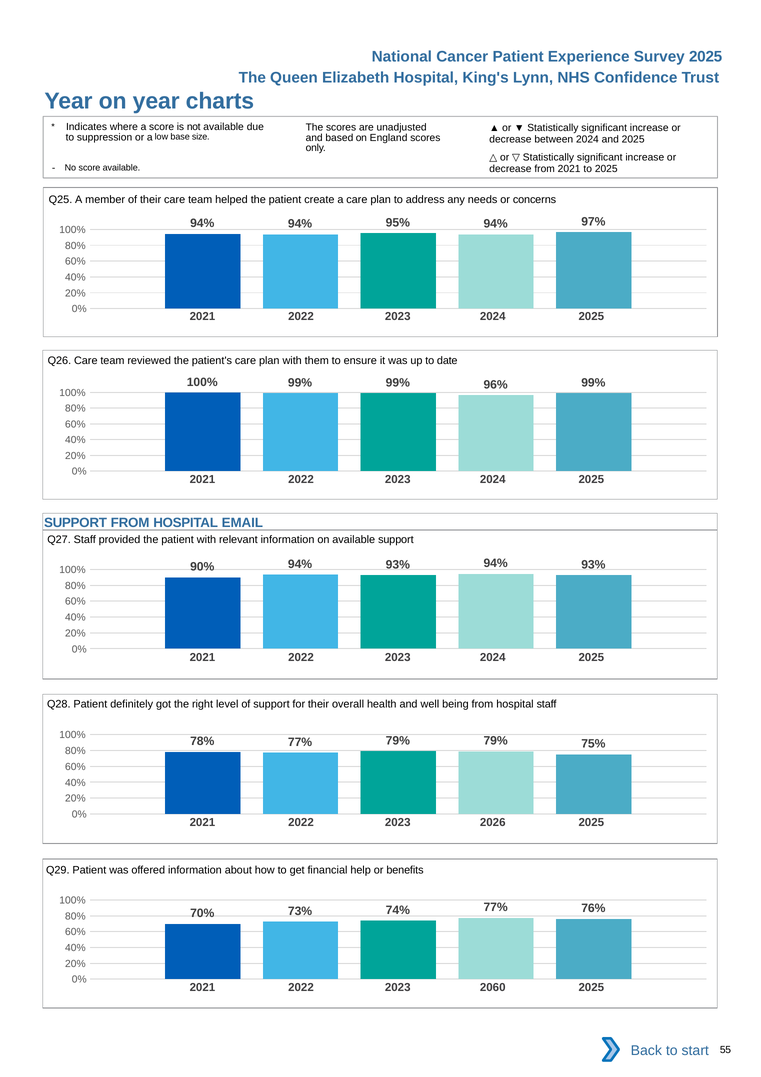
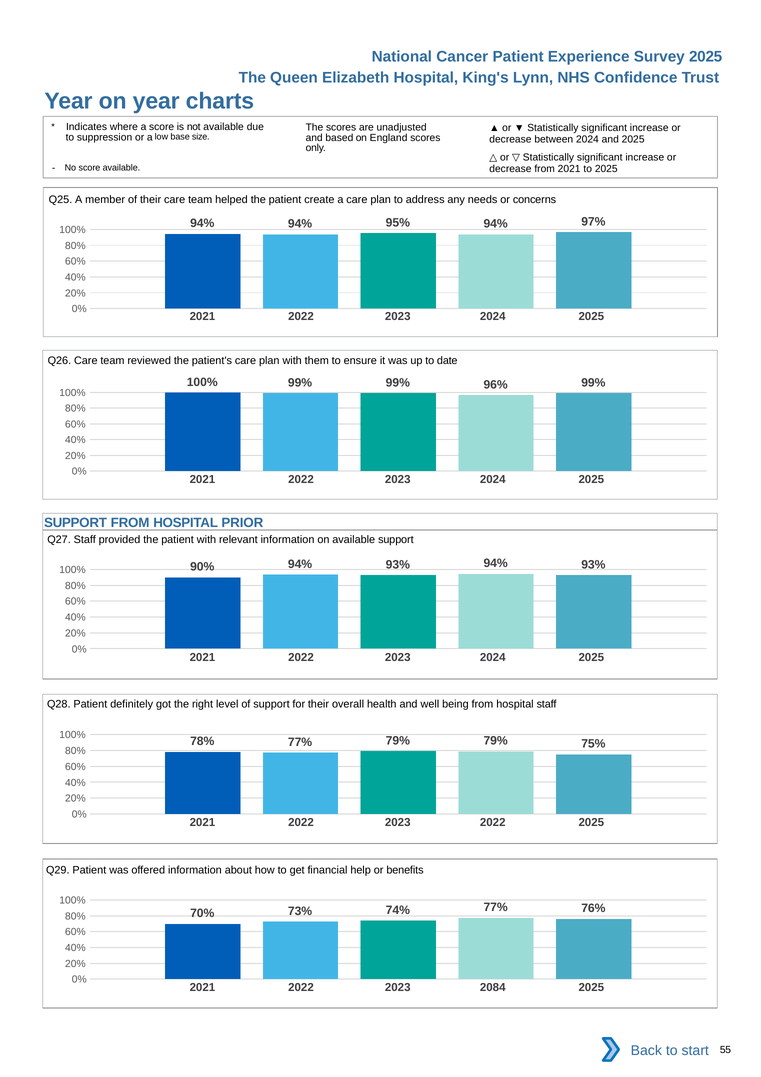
EMAIL: EMAIL -> PRIOR (242, 523)
2023 2026: 2026 -> 2022 (493, 822)
2060: 2060 -> 2084 (493, 987)
